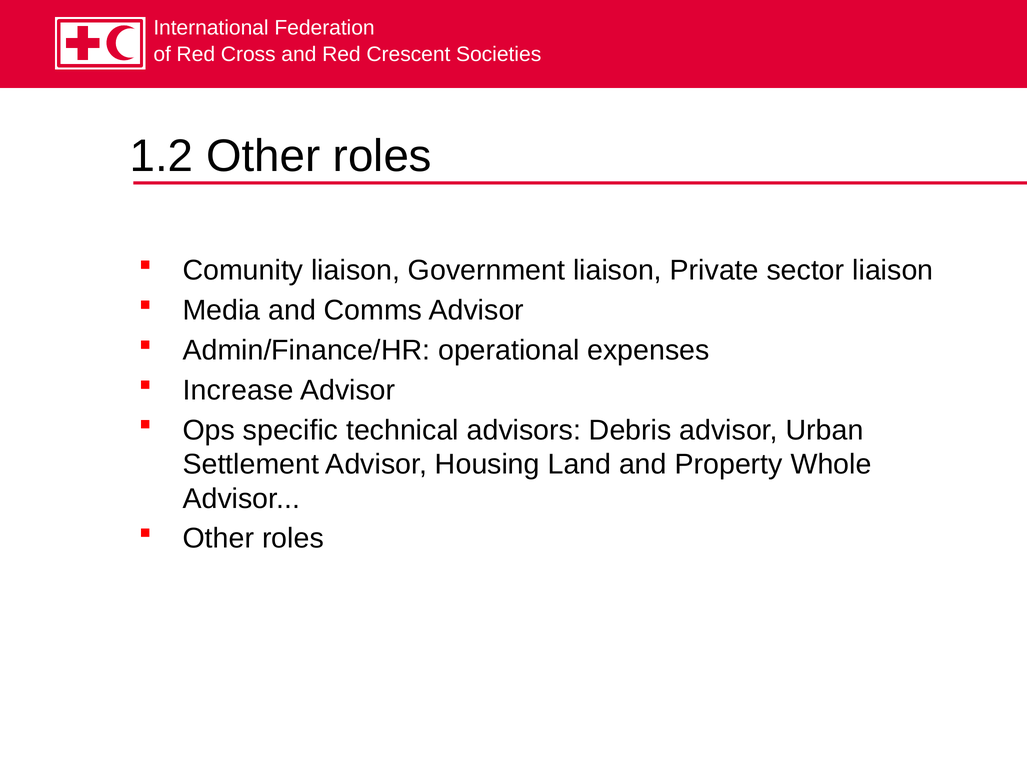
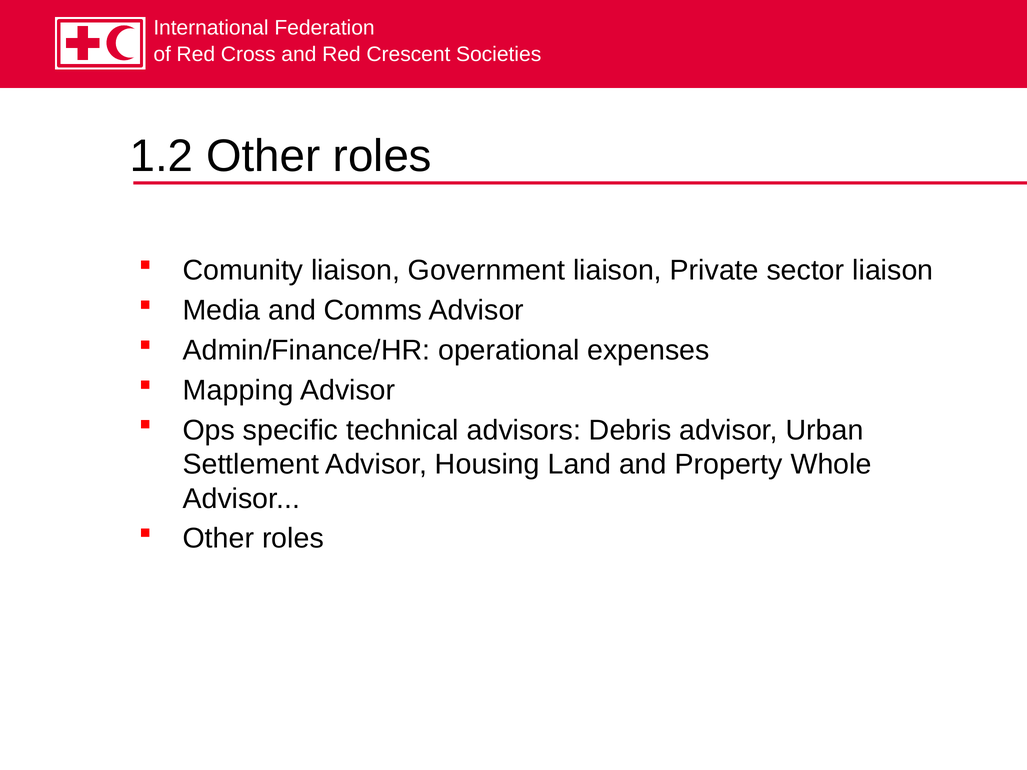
Increase: Increase -> Mapping (238, 390)
